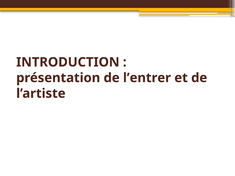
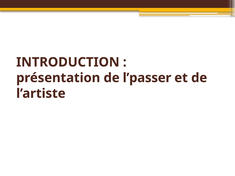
l’entrer: l’entrer -> l’passer (147, 78)
